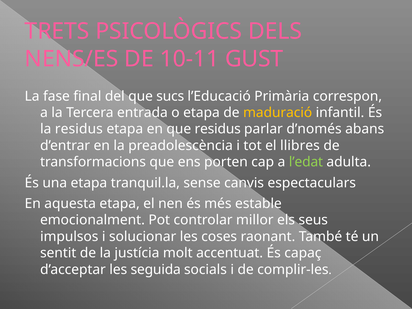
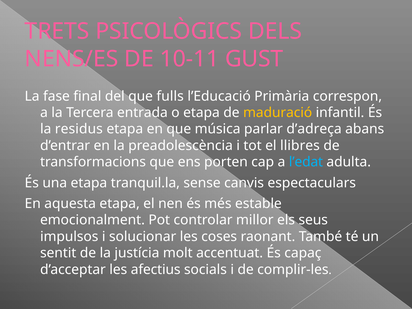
sucs: sucs -> fulls (170, 96)
que residus: residus -> música (218, 129)
d’només: d’només -> d’adreça (314, 129)
l’edat colour: light green -> light blue (306, 162)
seguida: seguida -> afectius (156, 270)
